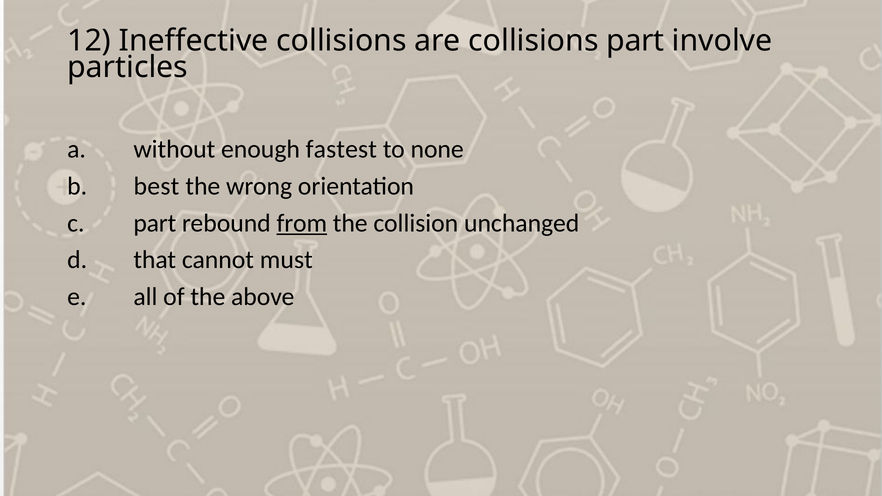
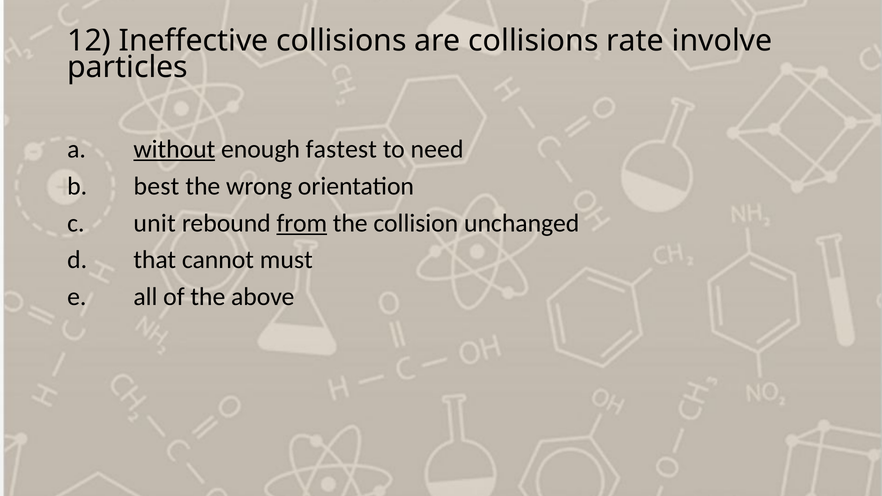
collisions part: part -> rate (635, 41)
without underline: none -> present (174, 149)
none: none -> need (437, 149)
c part: part -> unit (155, 223)
